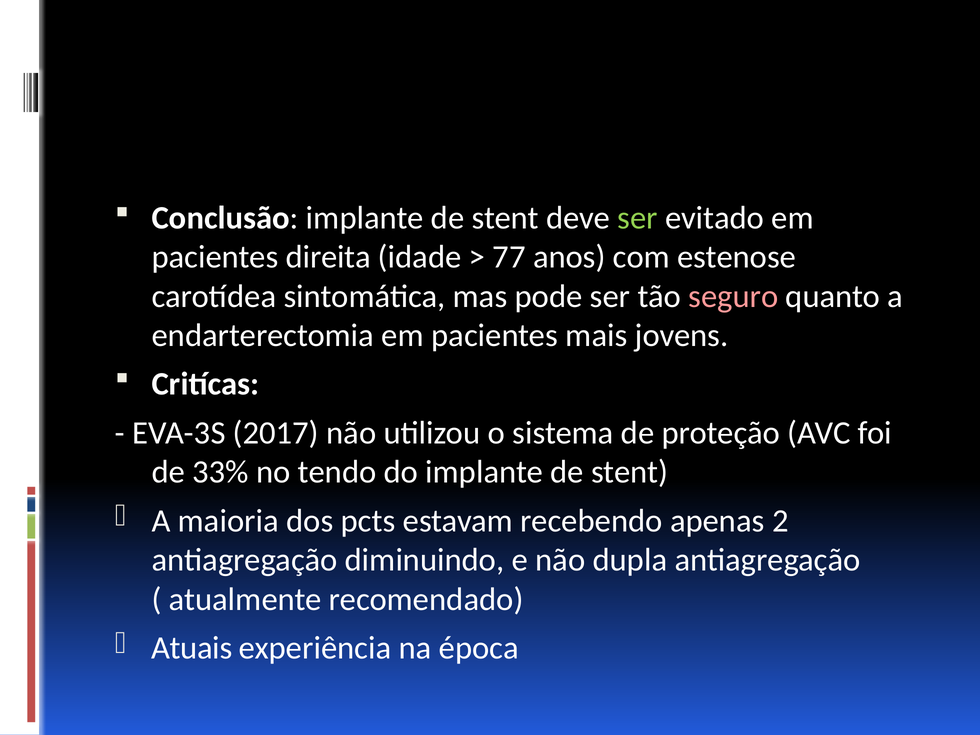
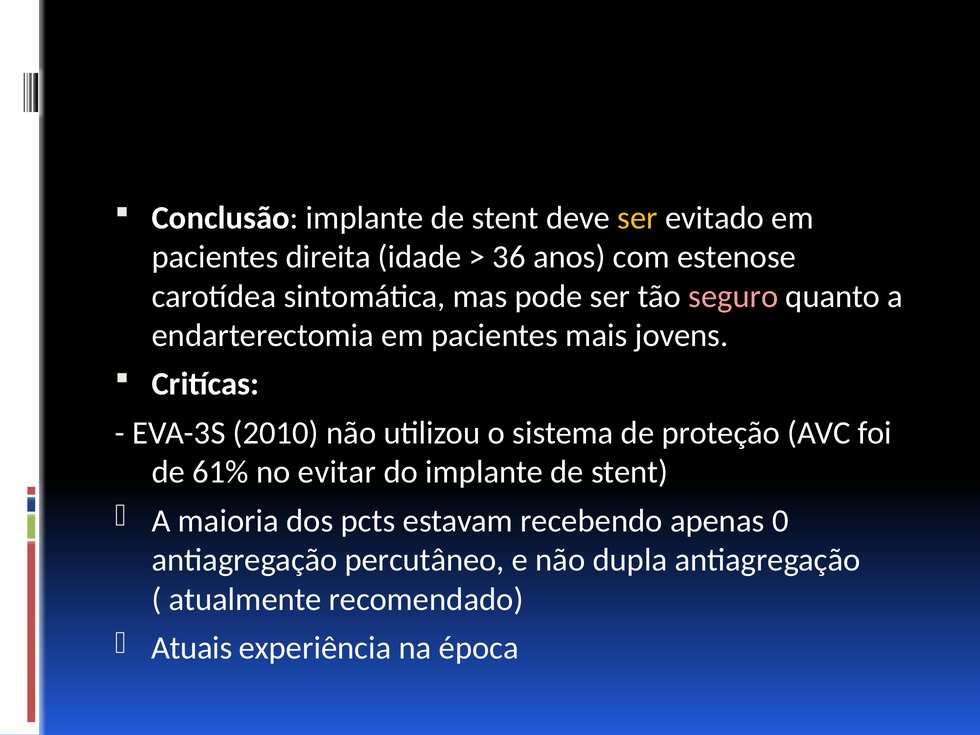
ser colour: light green -> yellow (638, 218)
77: 77 -> 36 (509, 257)
2017: 2017 -> 2010 (276, 433)
33%: 33% -> 61% (221, 472)
tendo: tendo -> evitar (337, 472)
2: 2 -> 0 (780, 521)
diminuindo: diminuindo -> percutâneo (425, 560)
